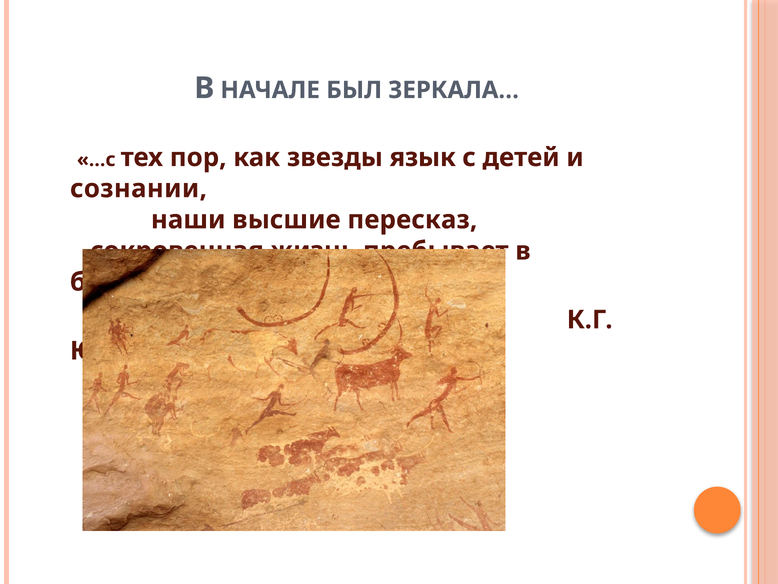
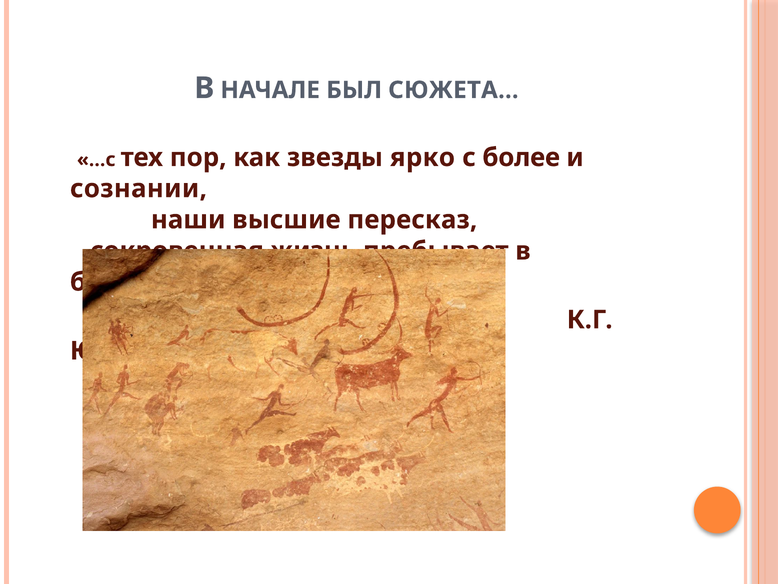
ЗЕРКАЛА…: ЗЕРКАЛА… -> СЮЖЕТА… (453, 90)
язык: язык -> ярко (422, 157)
детей: детей -> более (521, 157)
